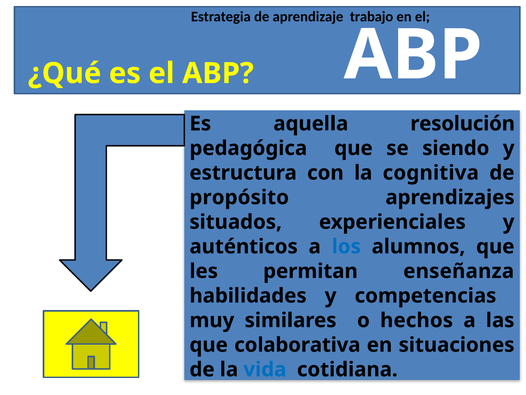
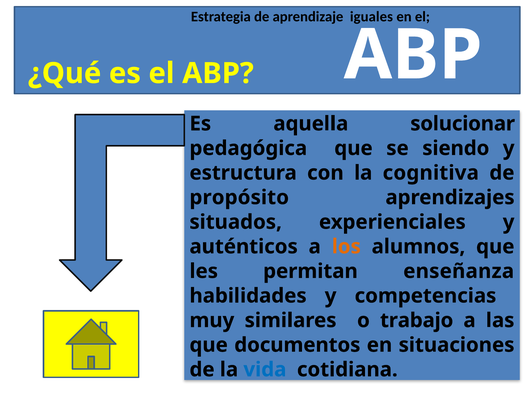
trabajo: trabajo -> iguales (371, 17)
resolución: resolución -> solucionar (463, 124)
los colour: blue -> orange (346, 246)
hechos: hechos -> trabajo (417, 320)
colaborativa: colaborativa -> documentos (297, 345)
